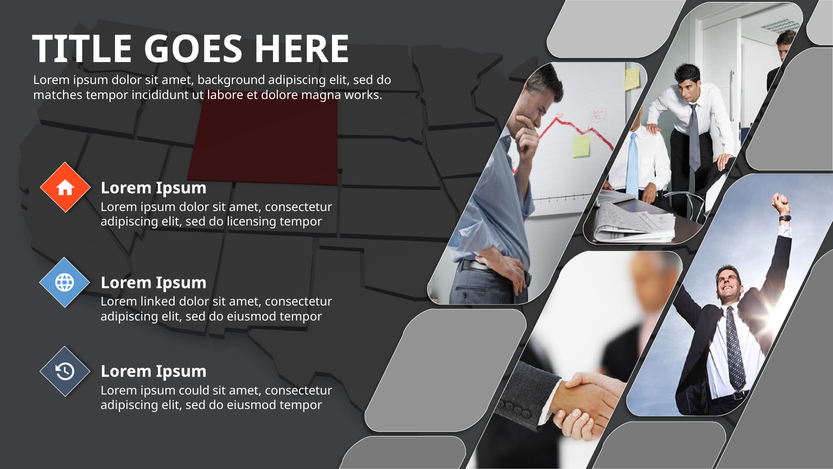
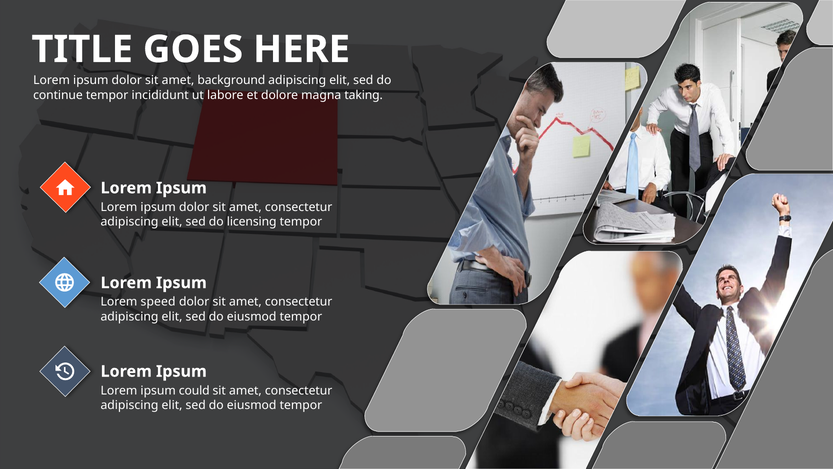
matches: matches -> continue (58, 95)
works: works -> taking (364, 95)
linked: linked -> speed (158, 302)
